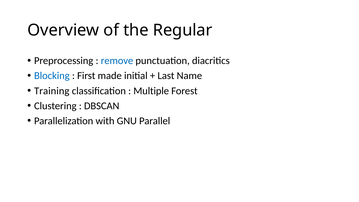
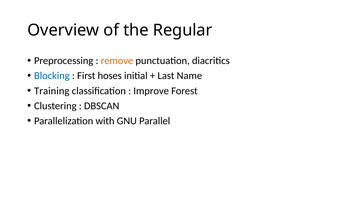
remove colour: blue -> orange (117, 61)
made: made -> hoses (110, 76)
Multiple: Multiple -> Improve (151, 91)
